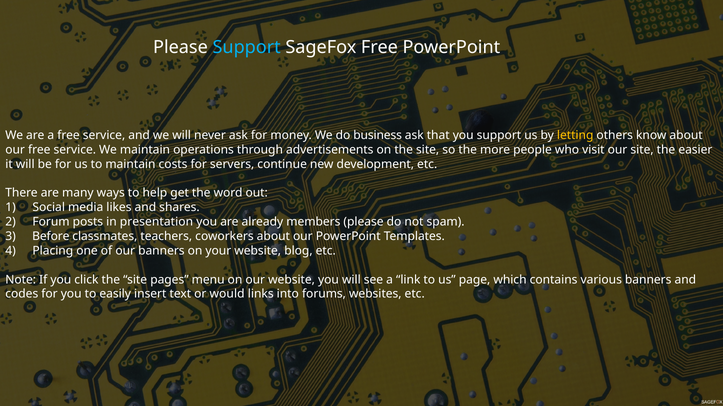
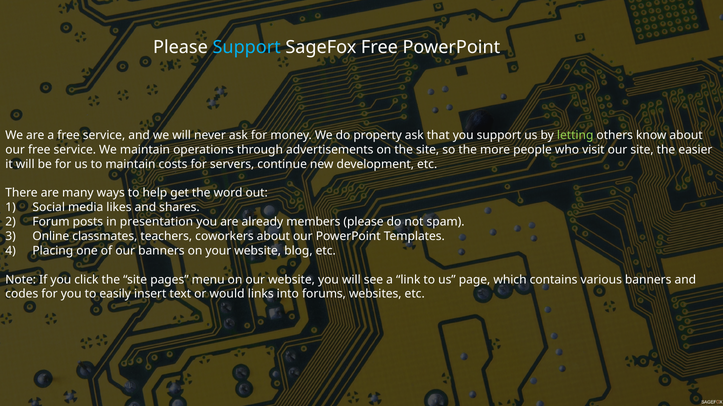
business: business -> property (378, 136)
letting colour: yellow -> light green (575, 136)
Before: Before -> Online (51, 237)
